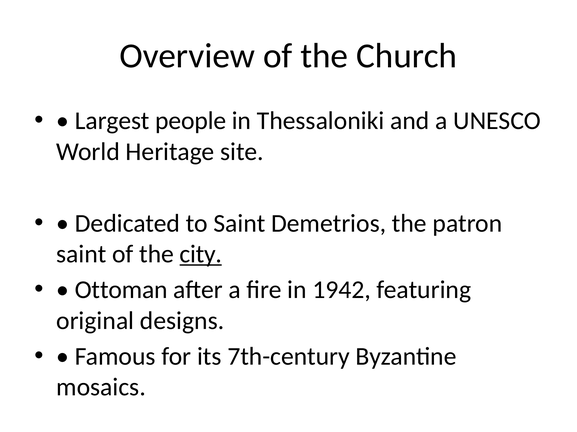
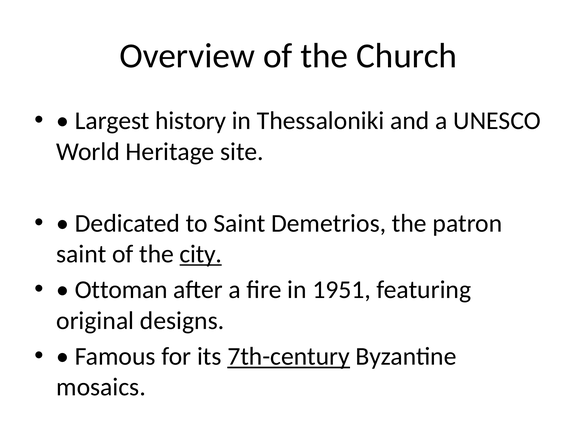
people: people -> history (191, 121)
1942: 1942 -> 1951 (342, 290)
7th-century underline: none -> present (289, 357)
